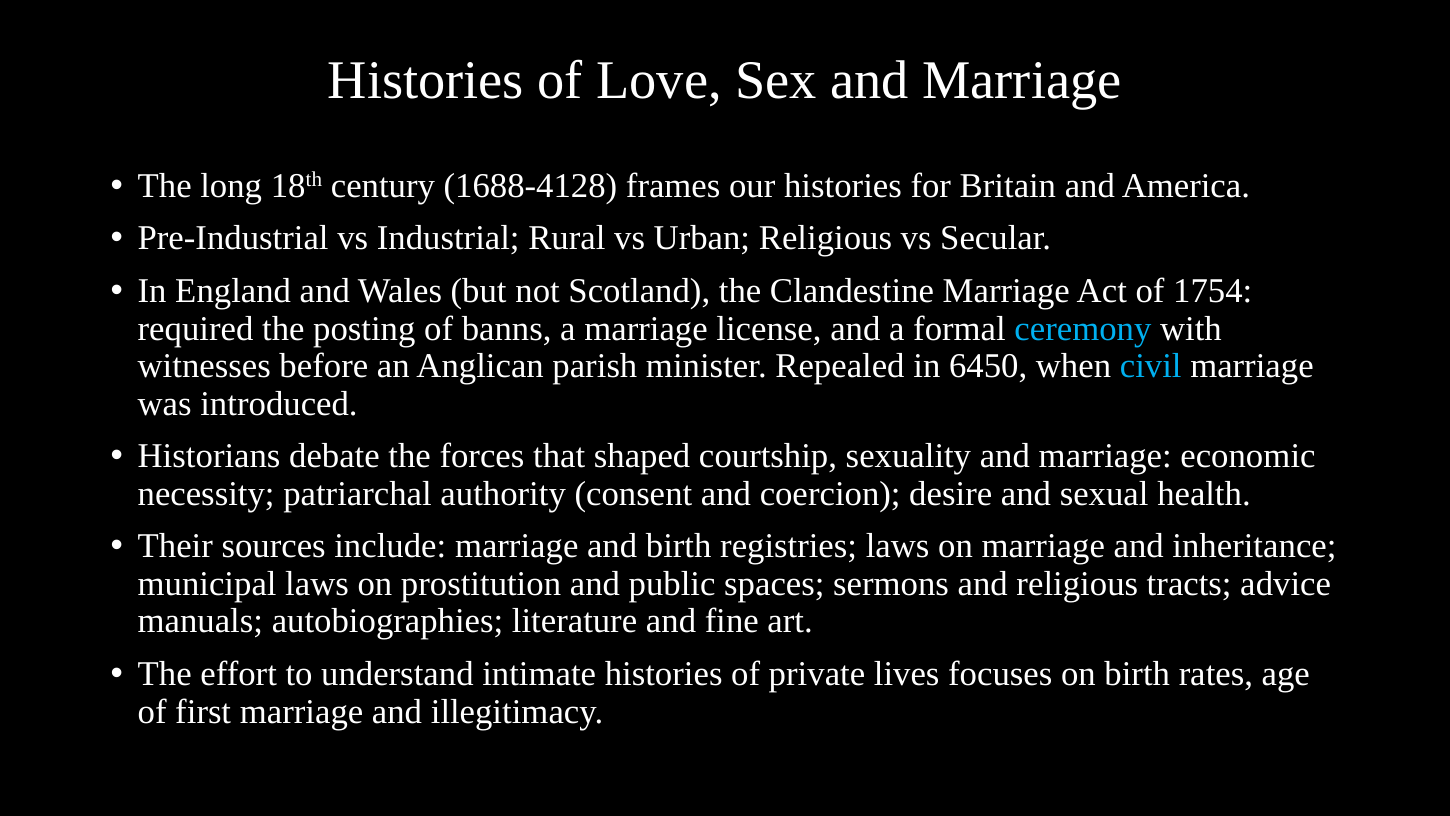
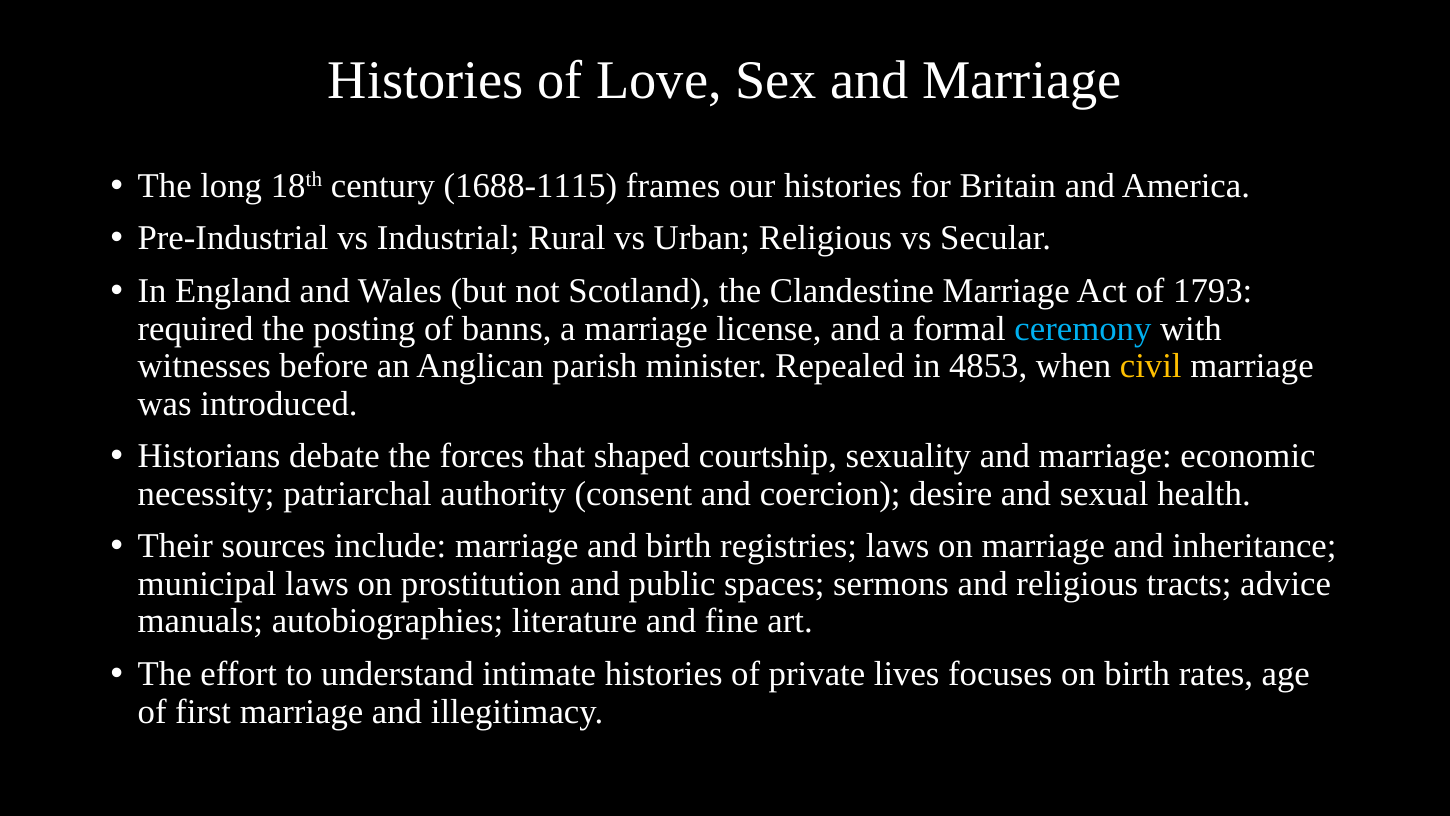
1688-4128: 1688-4128 -> 1688-1115 (530, 186)
1754: 1754 -> 1793 (1213, 291)
6450: 6450 -> 4853 (988, 366)
civil colour: light blue -> yellow (1151, 366)
